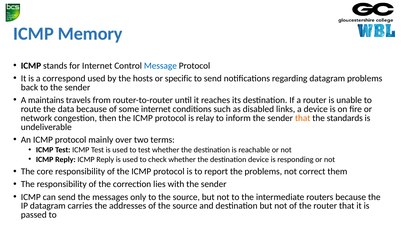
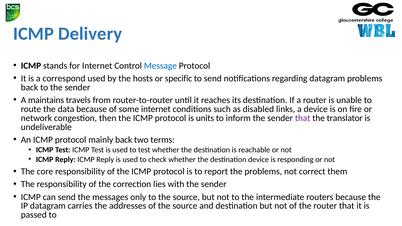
Memory: Memory -> Delivery (90, 34)
relay: relay -> units (205, 118)
that colour: orange -> purple (303, 118)
standards: standards -> translator (345, 118)
mainly over: over -> back (124, 140)
